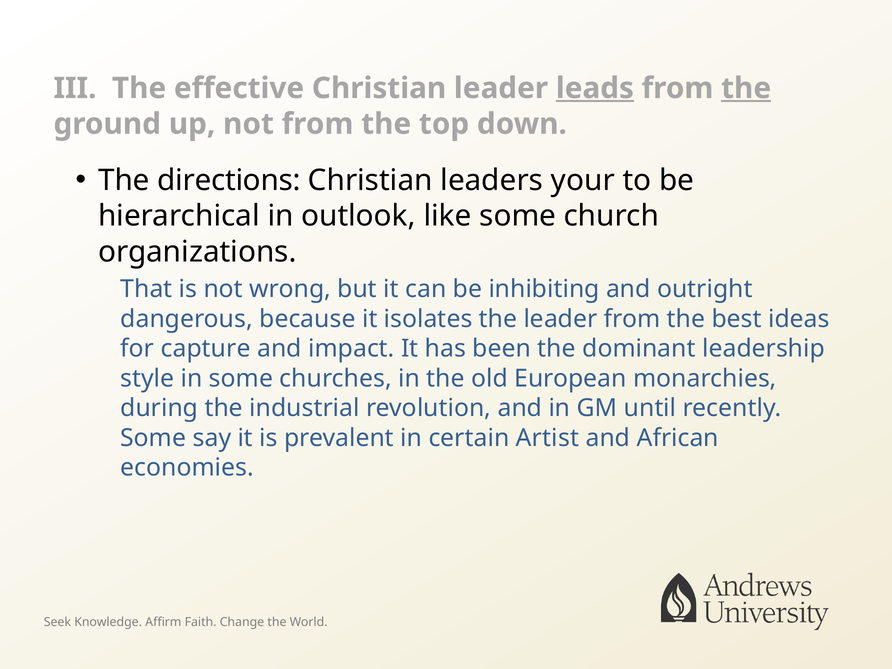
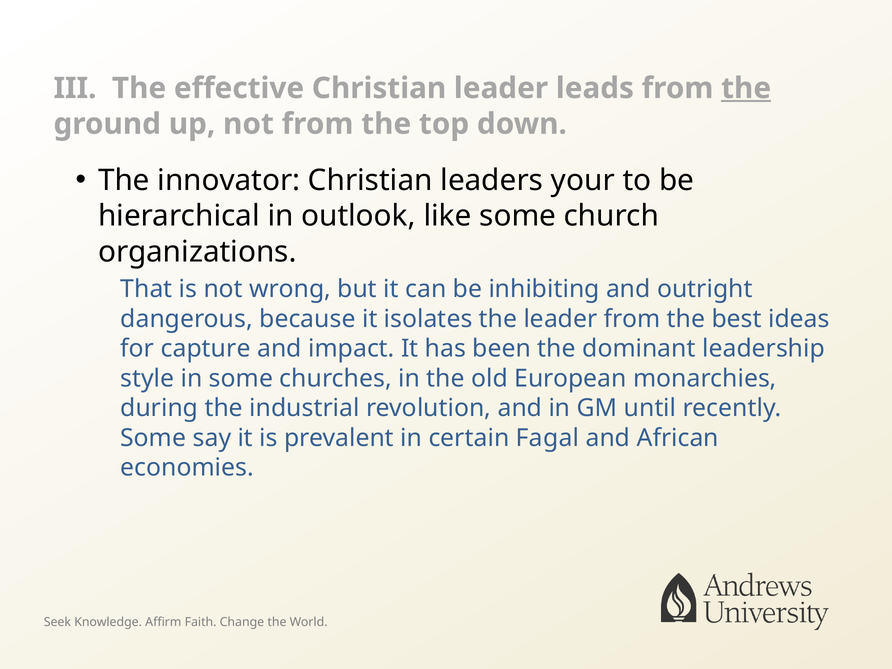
leads underline: present -> none (595, 88)
directions: directions -> innovator (229, 180)
Artist: Artist -> Fagal (547, 438)
